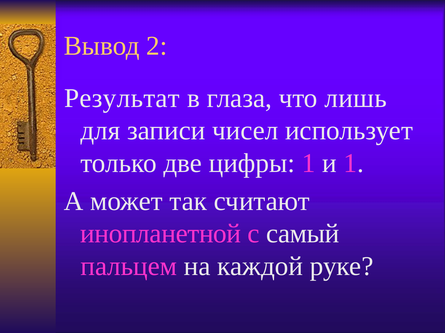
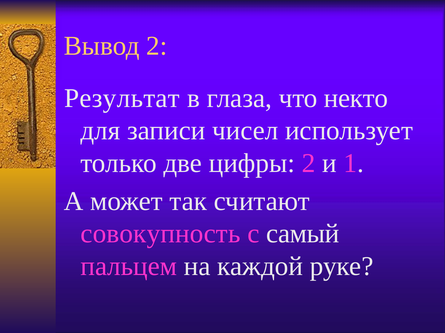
лишь: лишь -> некто (356, 98)
цифры 1: 1 -> 2 (309, 164)
инопланетной: инопланетной -> совокупность (160, 234)
